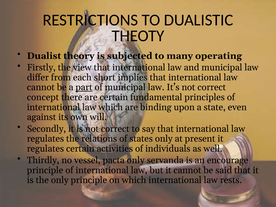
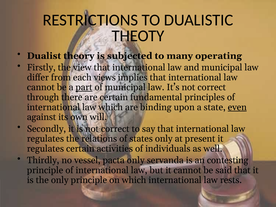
short: short -> views (105, 77)
concept: concept -> through (43, 97)
even underline: none -> present (237, 107)
encourage: encourage -> contesting (228, 160)
